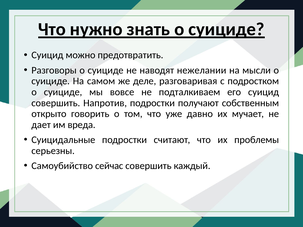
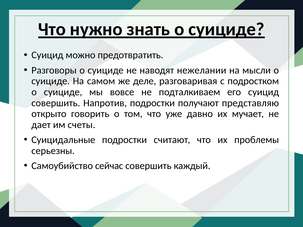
собственным: собственным -> представляю (250, 103)
вреда: вреда -> счеты (81, 125)
